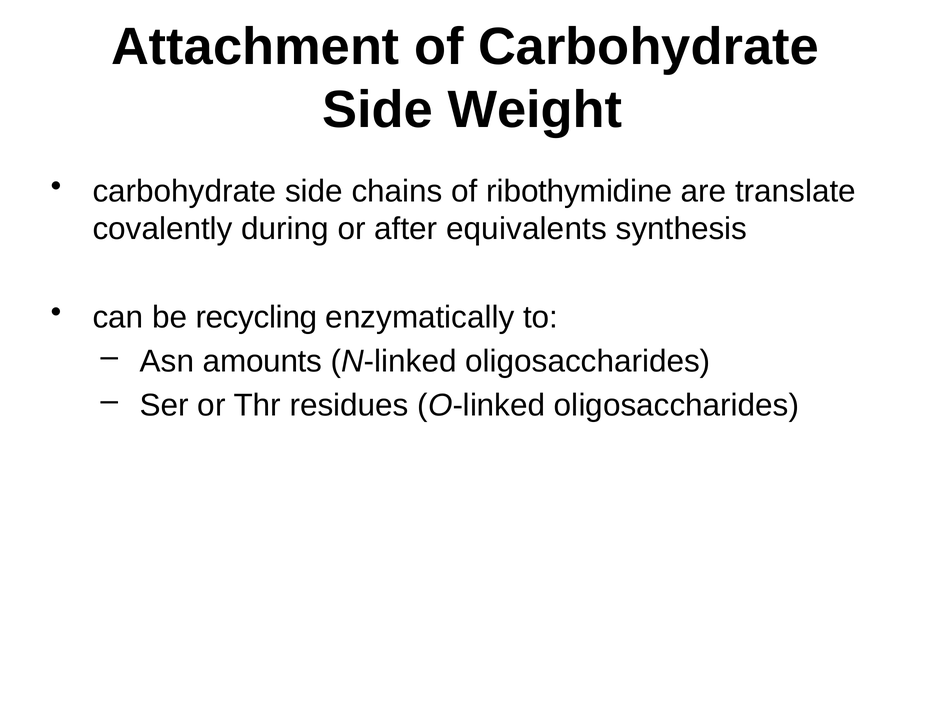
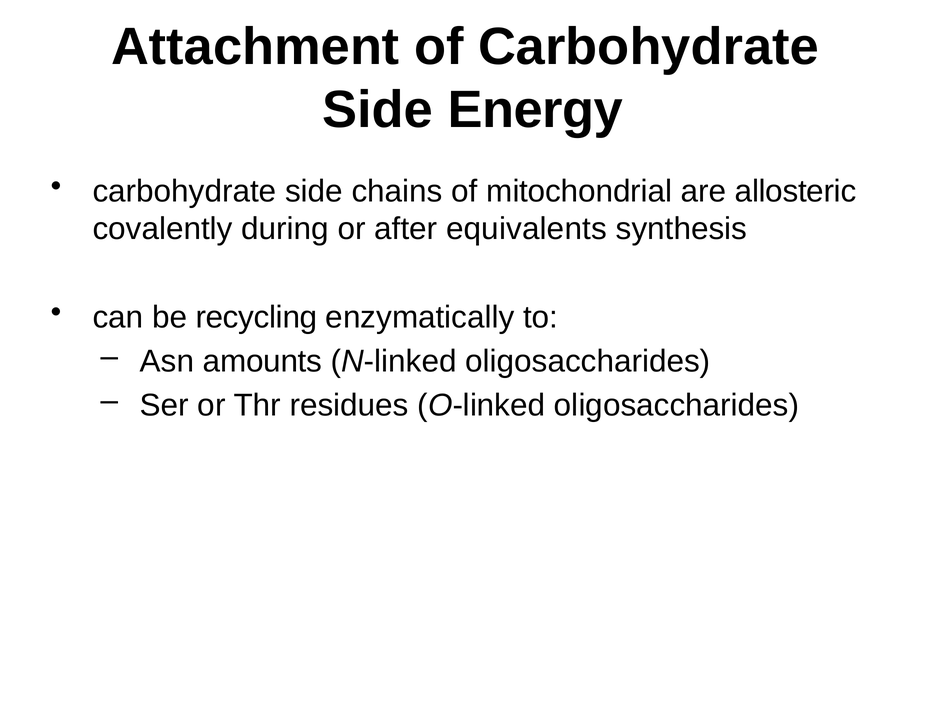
Weight: Weight -> Energy (535, 110)
ribothymidine: ribothymidine -> mitochondrial (579, 191)
translate: translate -> allosteric (796, 191)
